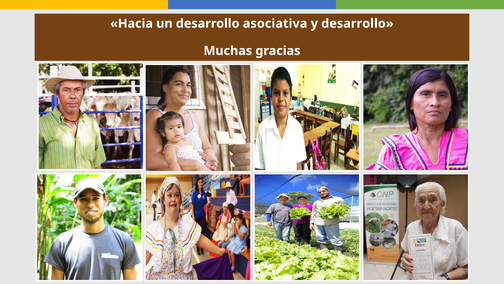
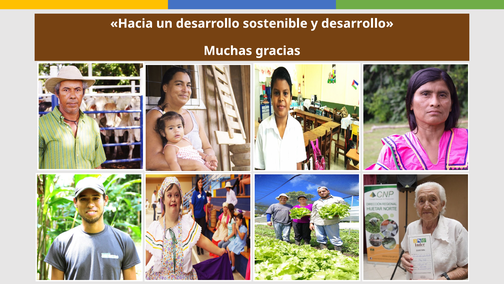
asociativa: asociativa -> sostenible (275, 24)
